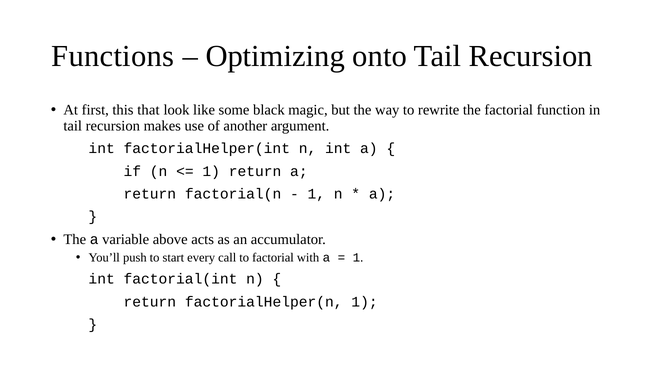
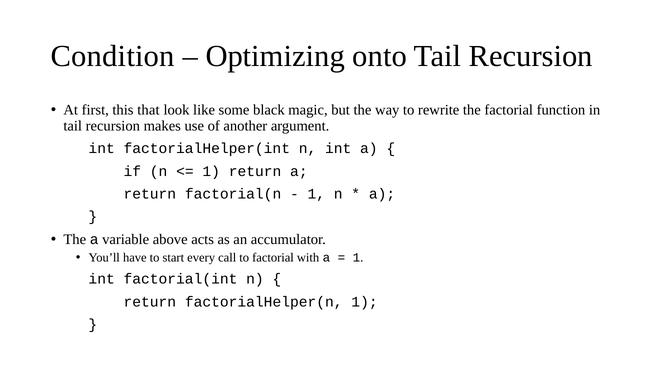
Functions: Functions -> Condition (113, 56)
push: push -> have (135, 258)
